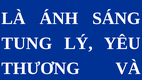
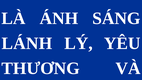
TUNG: TUNG -> LÁNH (27, 43)
